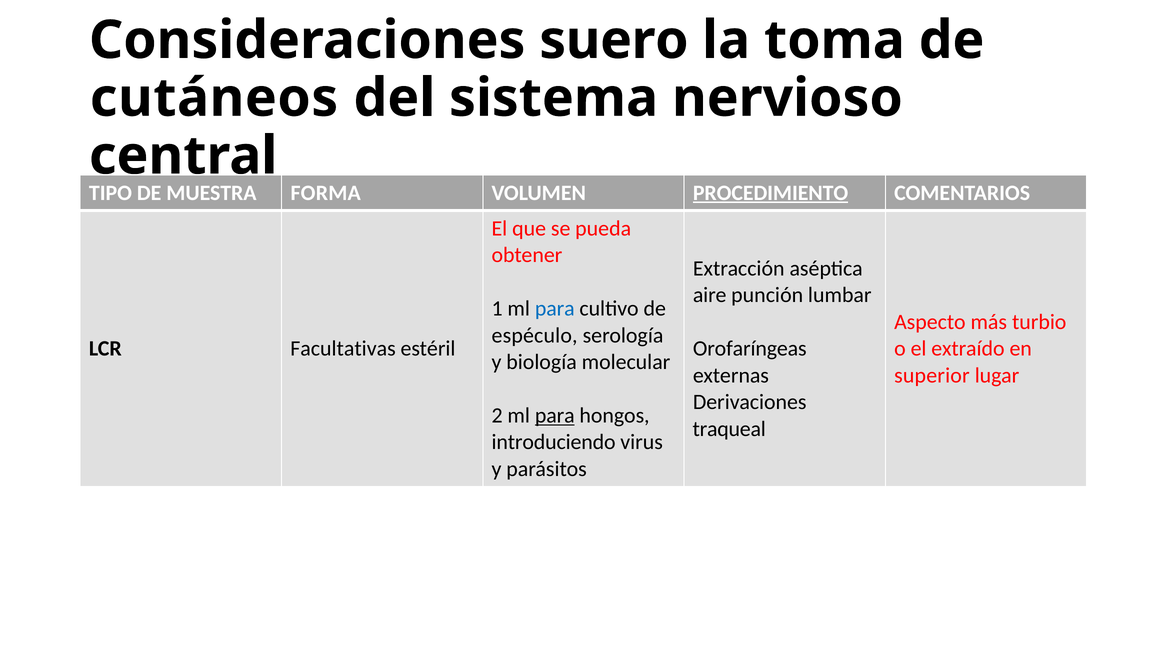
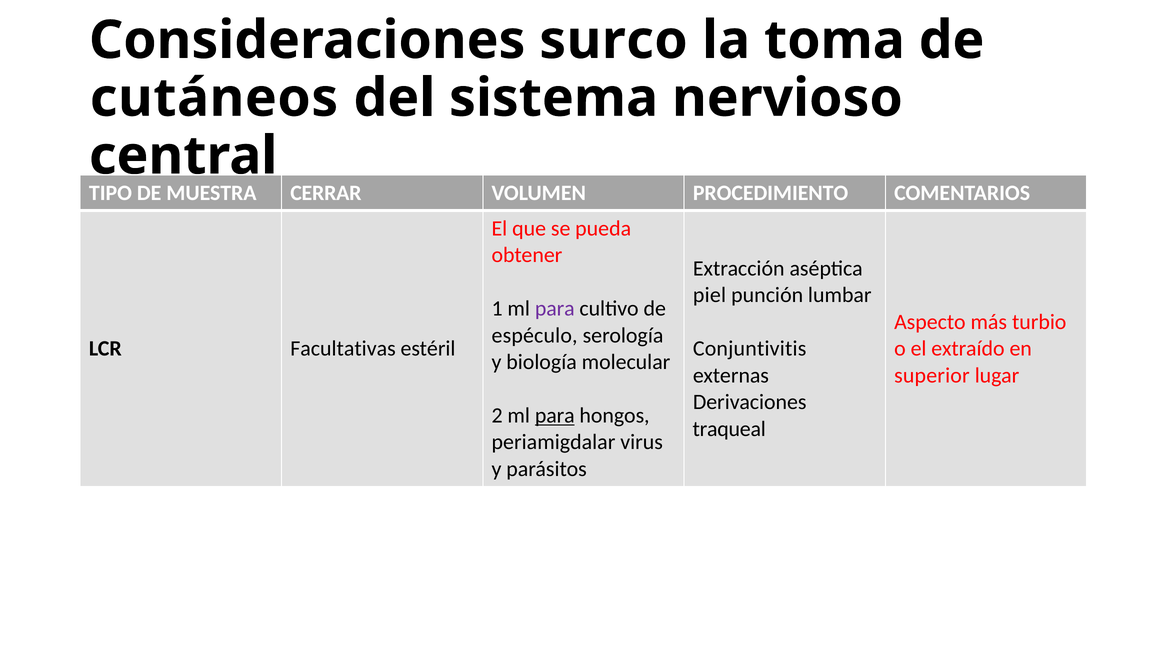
suero: suero -> surco (614, 40)
FORMA: FORMA -> CERRAR (326, 193)
PROCEDIMIENTO underline: present -> none (771, 193)
aire: aire -> piel (710, 295)
para colour: blue -> purple (555, 308)
Orofaríngeas: Orofaríngeas -> Conjuntivitis (750, 348)
introduciendo: introduciendo -> periamigdalar (553, 442)
